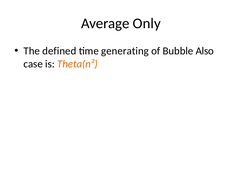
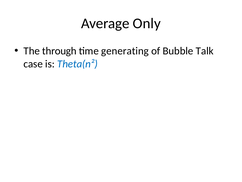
defined: defined -> through (59, 51)
Also: Also -> Talk (205, 51)
Theta(n² colour: orange -> blue (77, 64)
